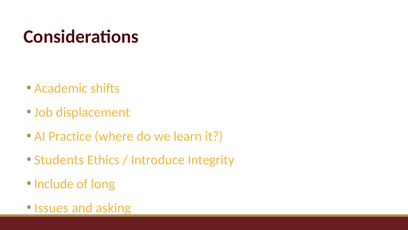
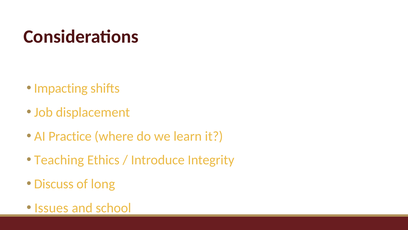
Academic: Academic -> Impacting (61, 88)
Students: Students -> Teaching (59, 160)
Include: Include -> Discuss (54, 184)
asking: asking -> school (113, 207)
